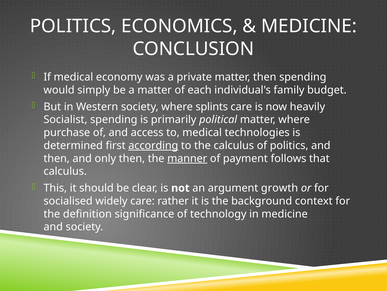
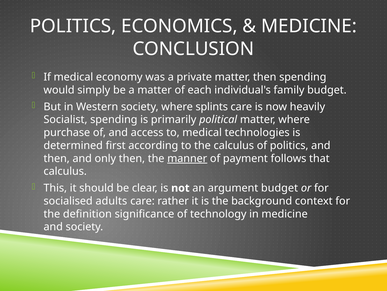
according underline: present -> none (153, 145)
argument growth: growth -> budget (280, 188)
widely: widely -> adults (111, 201)
